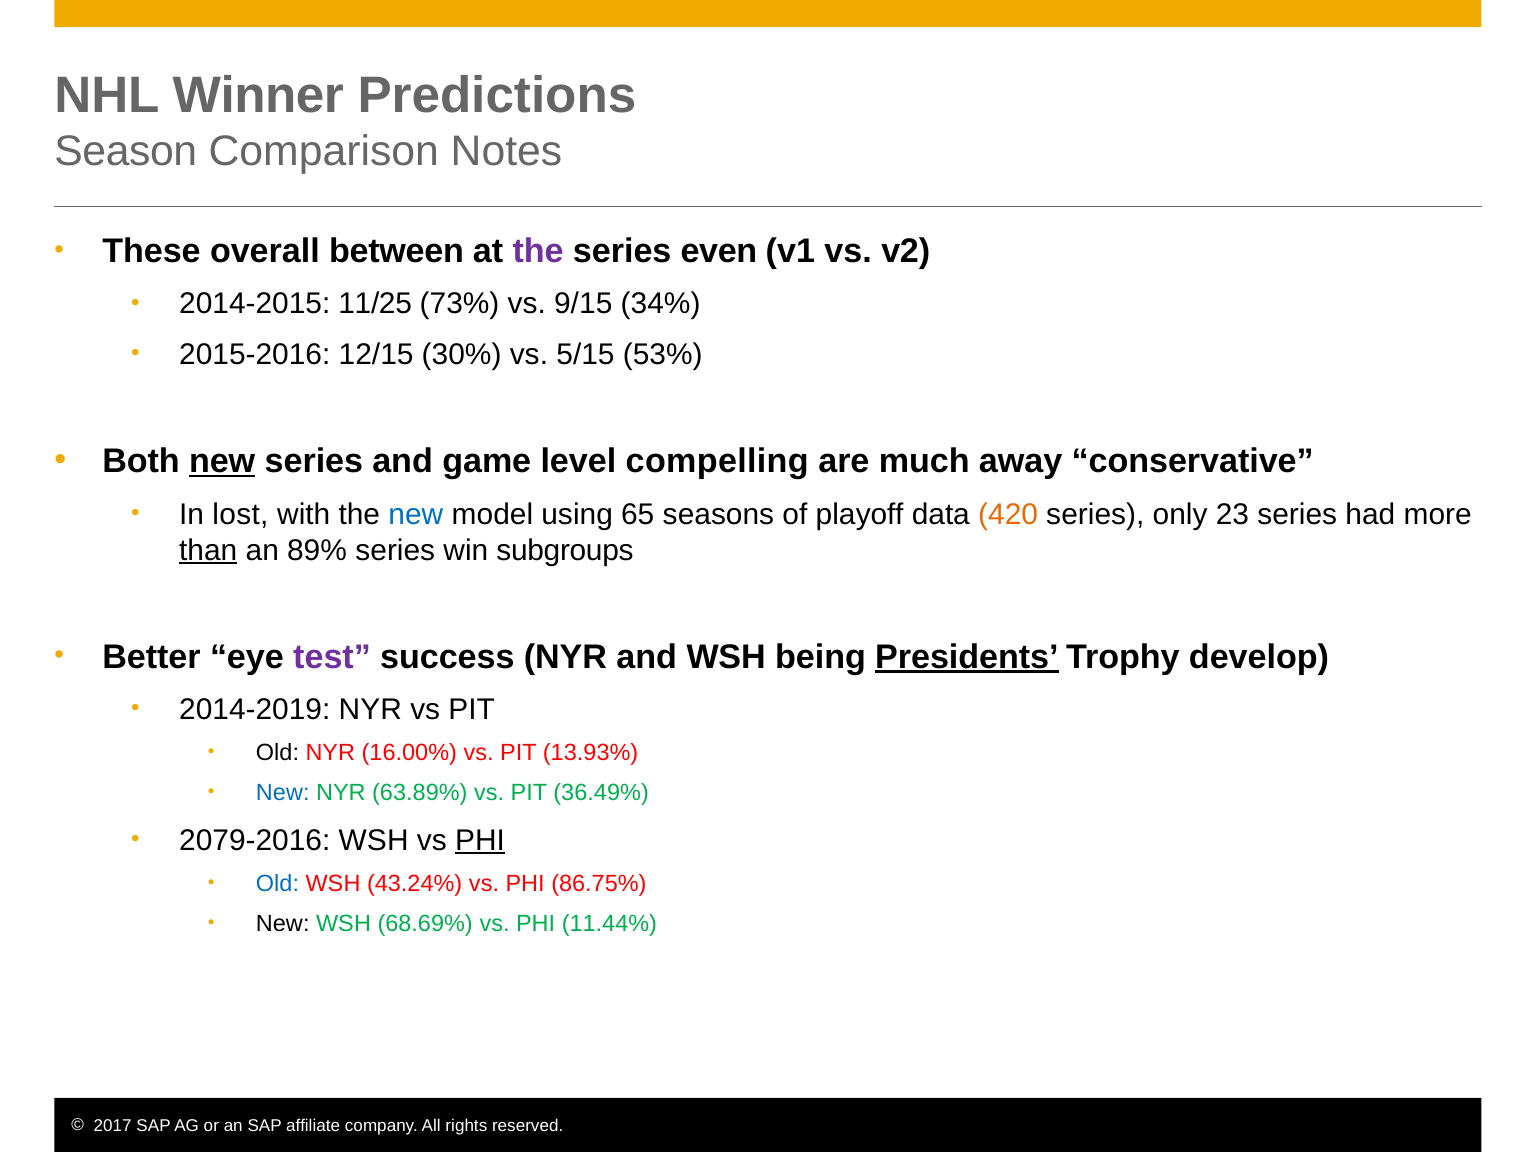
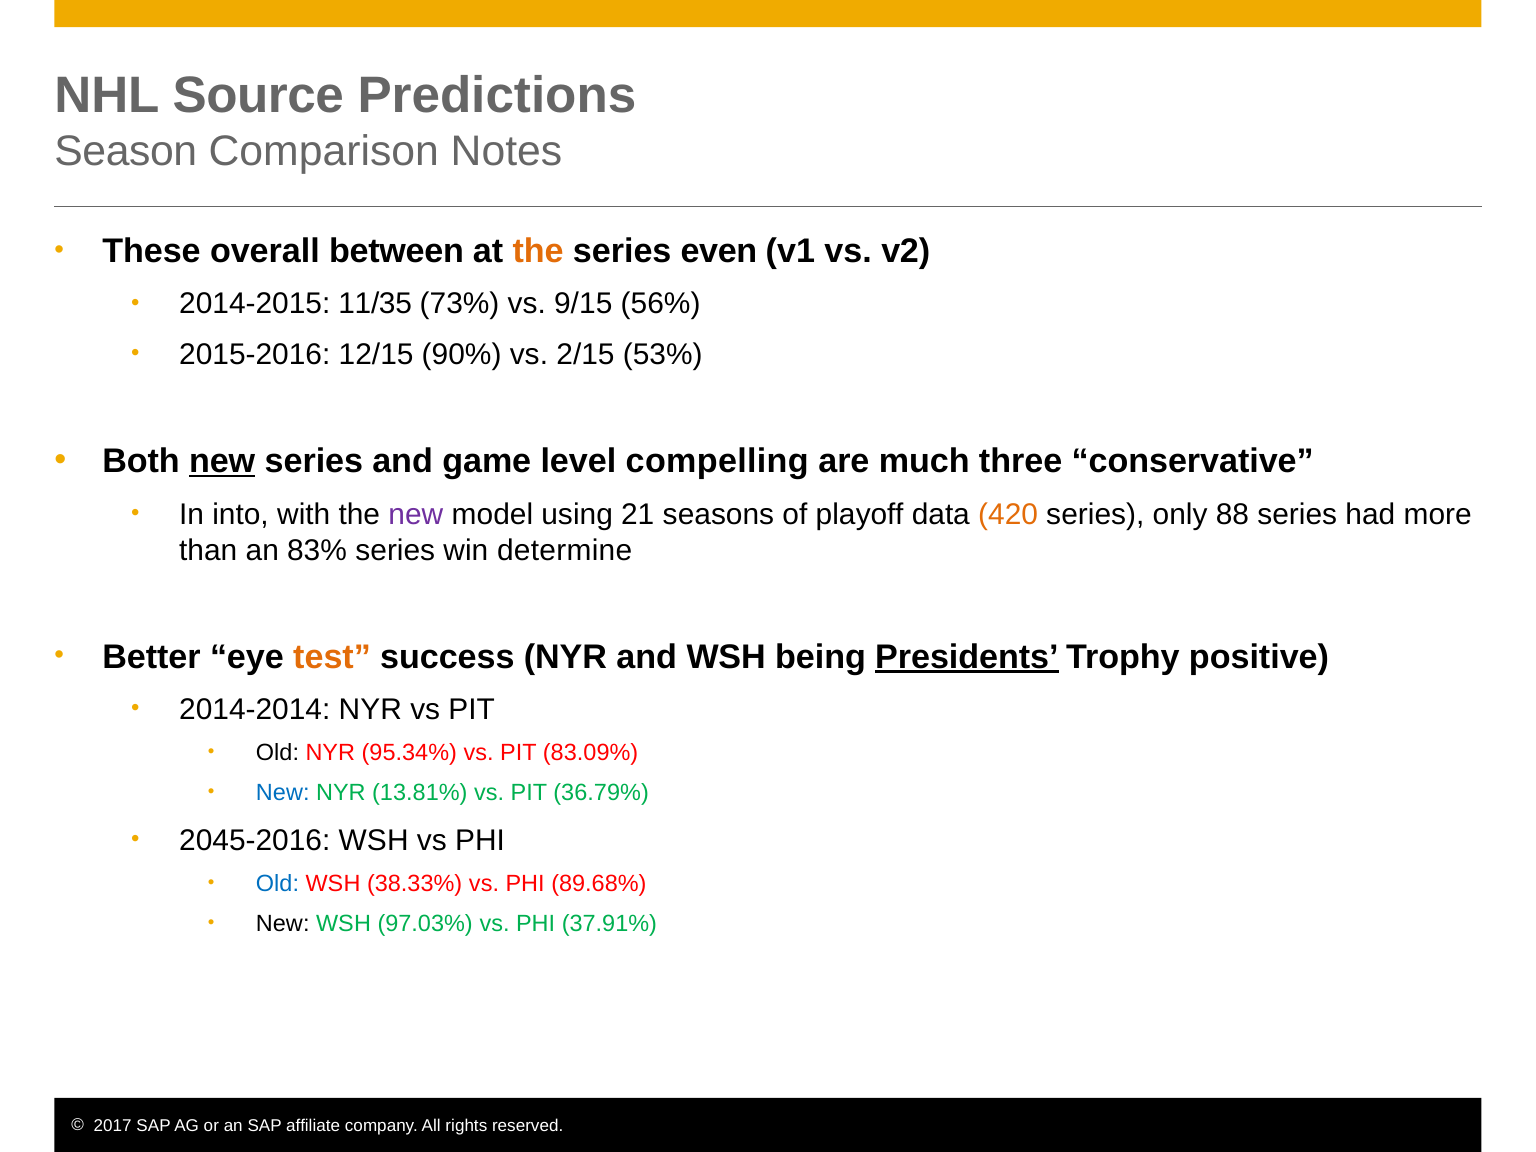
Winner: Winner -> Source (258, 96)
the colour: purple -> orange (538, 251)
11/25: 11/25 -> 11/35 (375, 304)
34%: 34% -> 56% (661, 304)
30%: 30% -> 90% (462, 355)
5/15: 5/15 -> 2/15 (585, 355)
away: away -> three (1021, 461)
lost: lost -> into (241, 514)
new colour: blue -> purple (416, 514)
65: 65 -> 21 (638, 514)
23: 23 -> 88 (1232, 514)
than underline: present -> none (208, 550)
89%: 89% -> 83% (317, 550)
subgroups: subgroups -> determine (565, 550)
test colour: purple -> orange (332, 657)
develop: develop -> positive (1259, 657)
2014-2019: 2014-2019 -> 2014-2014 (255, 710)
16.00%: 16.00% -> 95.34% (409, 753)
13.93%: 13.93% -> 83.09% (591, 753)
63.89%: 63.89% -> 13.81% (420, 793)
36.49%: 36.49% -> 36.79% (601, 793)
2079-2016: 2079-2016 -> 2045-2016 (255, 841)
PHI underline: present -> none (480, 841)
43.24%: 43.24% -> 38.33% (415, 884)
86.75%: 86.75% -> 89.68% (599, 884)
68.69%: 68.69% -> 97.03% (425, 924)
11.44%: 11.44% -> 37.91% (609, 924)
